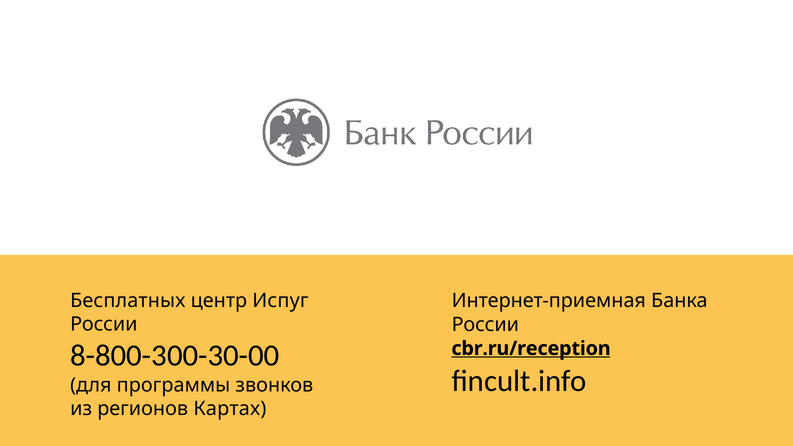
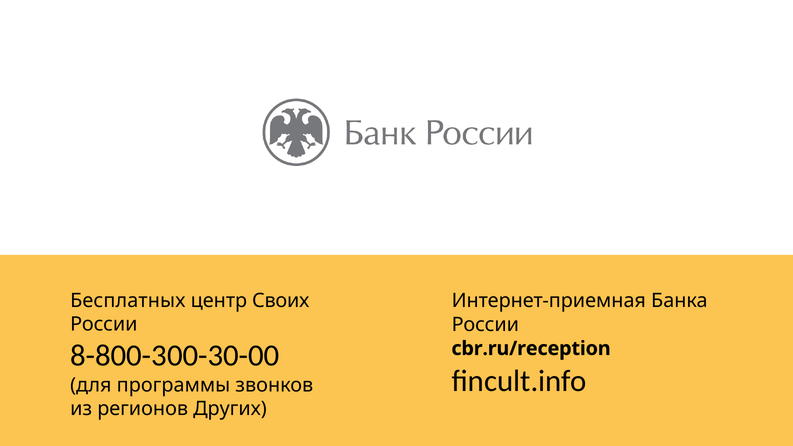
Испуг: Испуг -> Своих (281, 301)
cbr.ru/reception underline: present -> none (531, 349)
Картах: Картах -> Других (230, 409)
